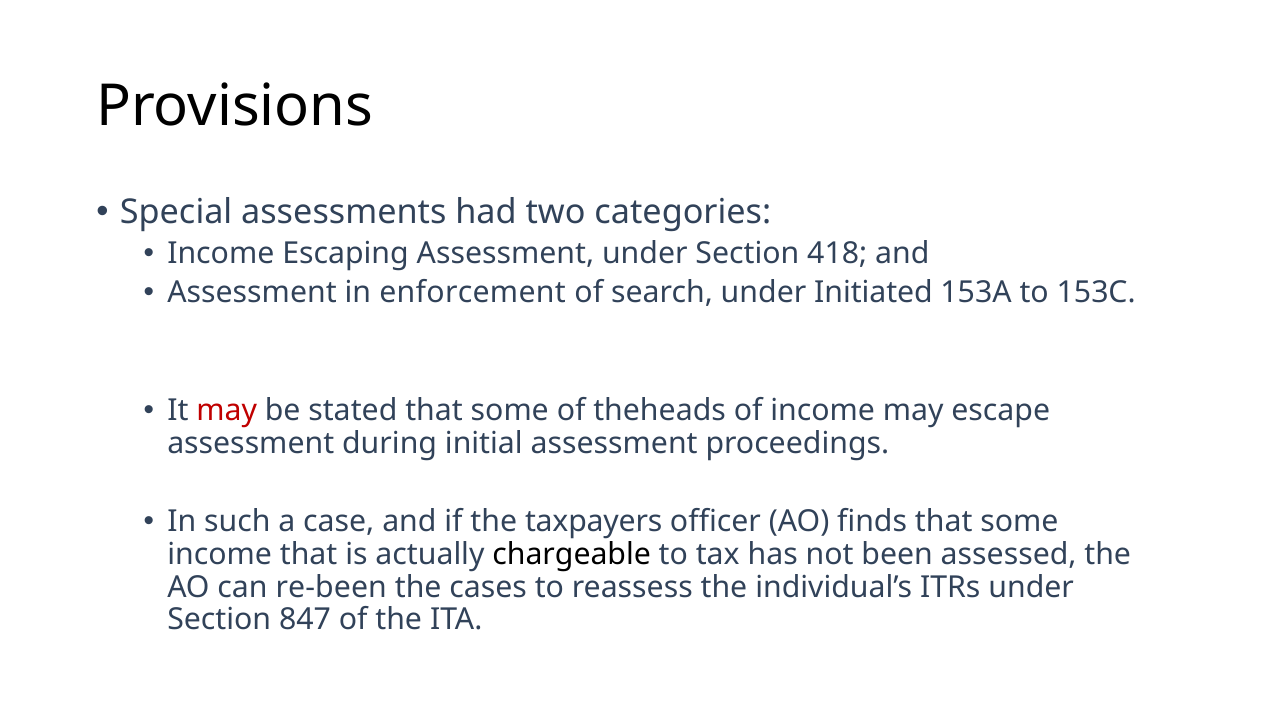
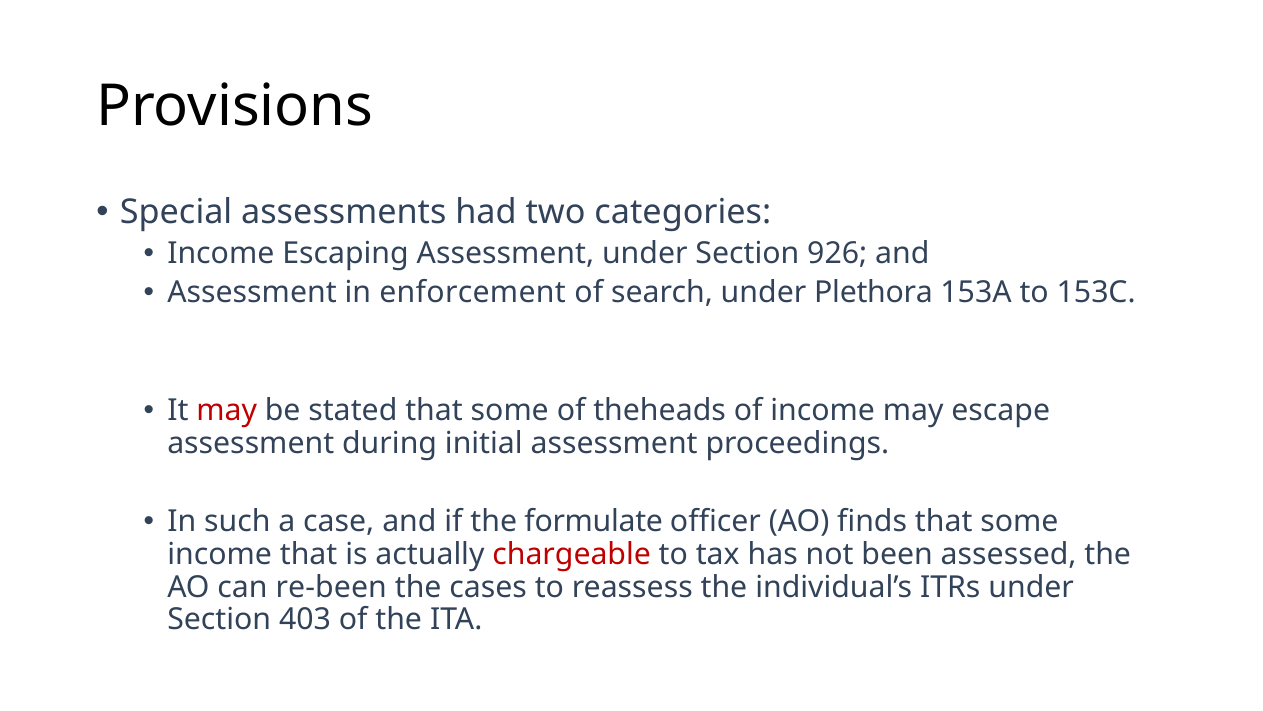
418: 418 -> 926 (837, 253)
Initiated: Initiated -> Plethora (874, 293)
taxpayers: taxpayers -> formulate (594, 521)
chargeable colour: black -> red (572, 554)
847: 847 -> 403 (305, 619)
